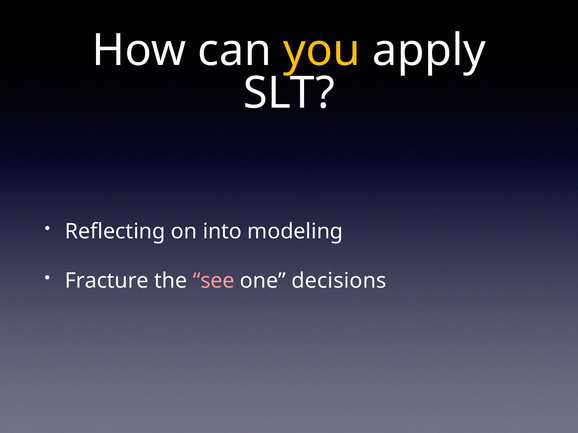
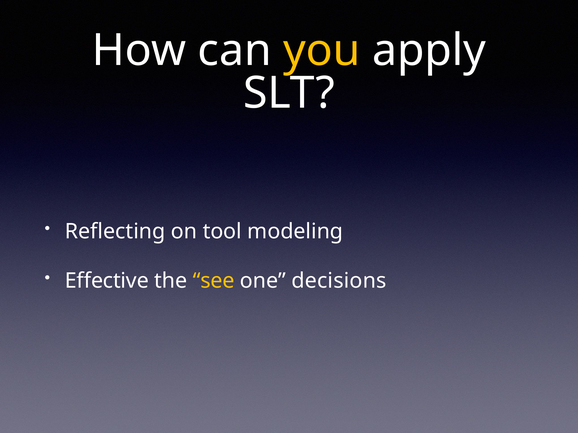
into: into -> tool (222, 232)
Fracture: Fracture -> Effective (107, 281)
see colour: pink -> yellow (214, 281)
